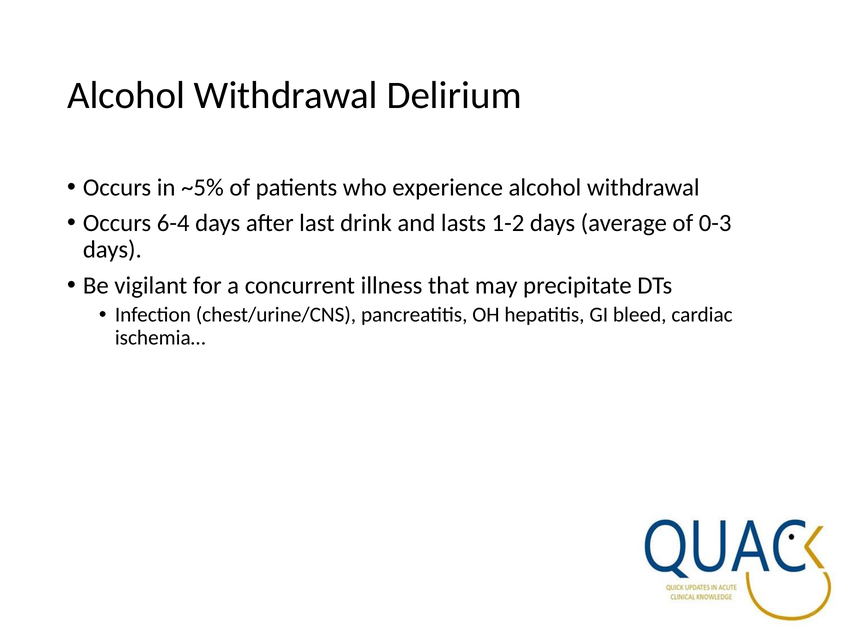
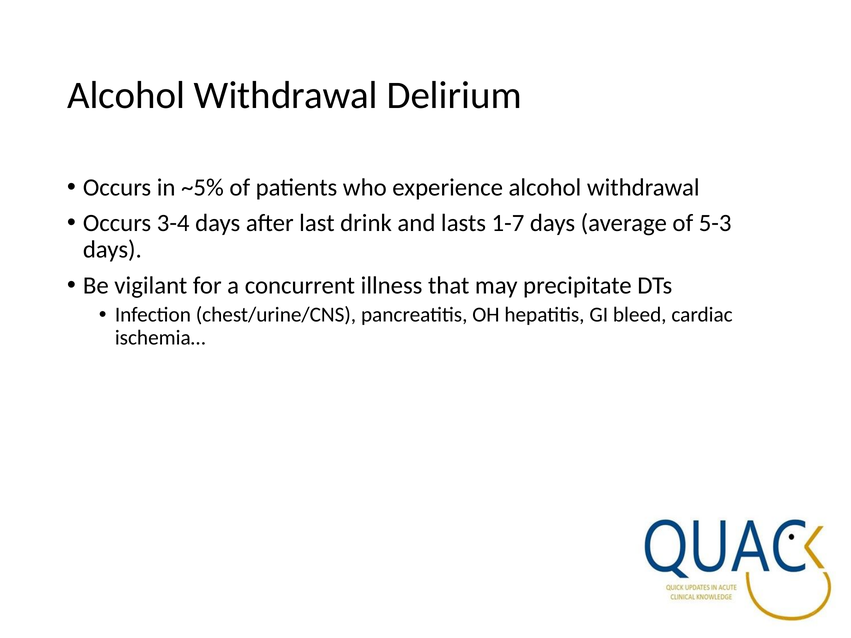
6-4: 6-4 -> 3-4 (173, 223)
1-2: 1-2 -> 1-7 (508, 223)
0-3: 0-3 -> 5-3 (715, 223)
